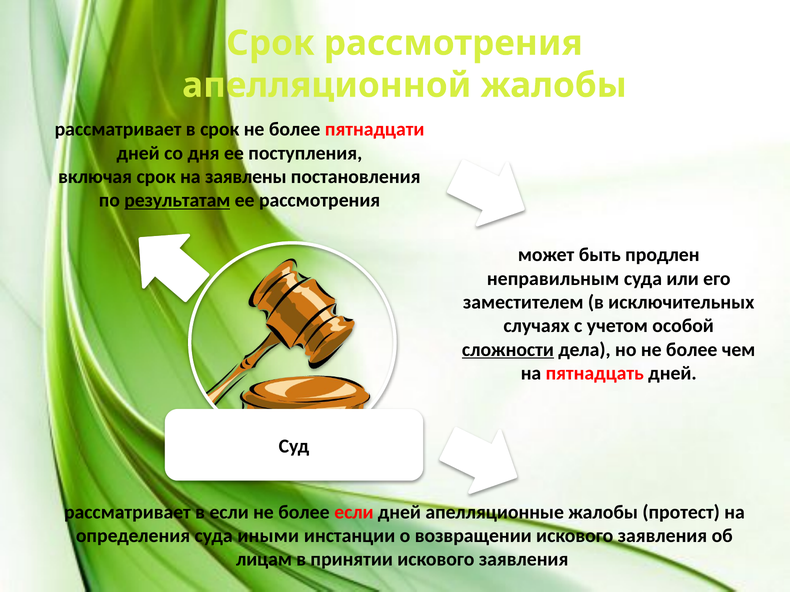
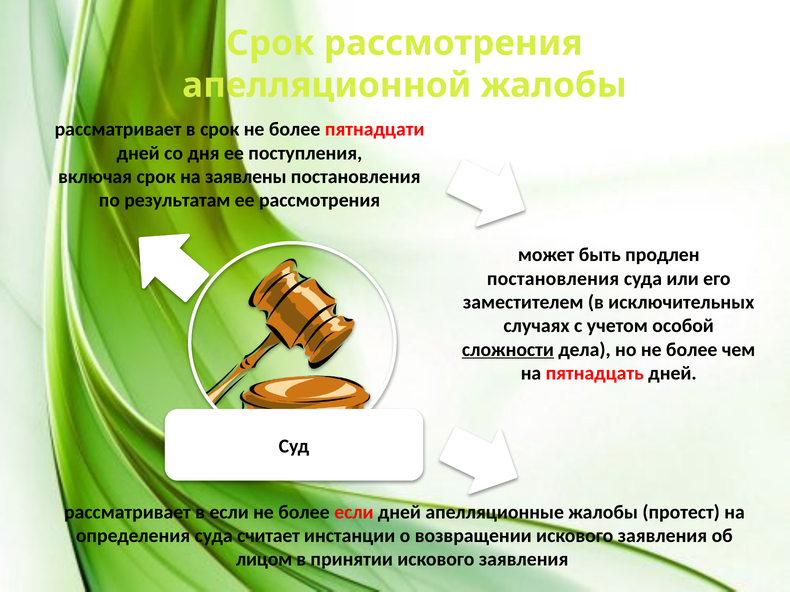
результатам underline: present -> none (177, 201)
неправильным: неправильным -> постановления (553, 279)
иными: иными -> считает (268, 536)
лицам: лицам -> лицом (264, 560)
